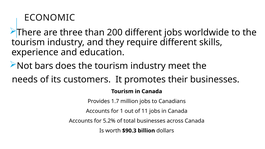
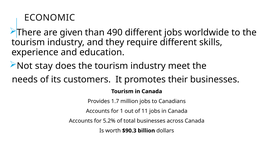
three: three -> given (71, 33)
200: 200 -> 490 (115, 33)
bars: bars -> stay (44, 66)
